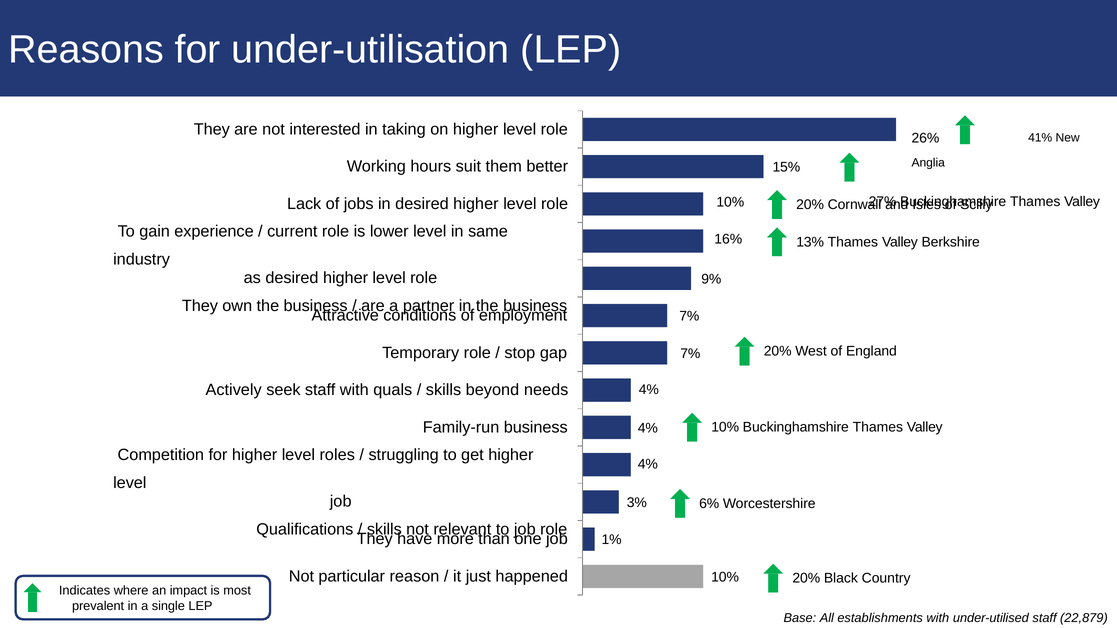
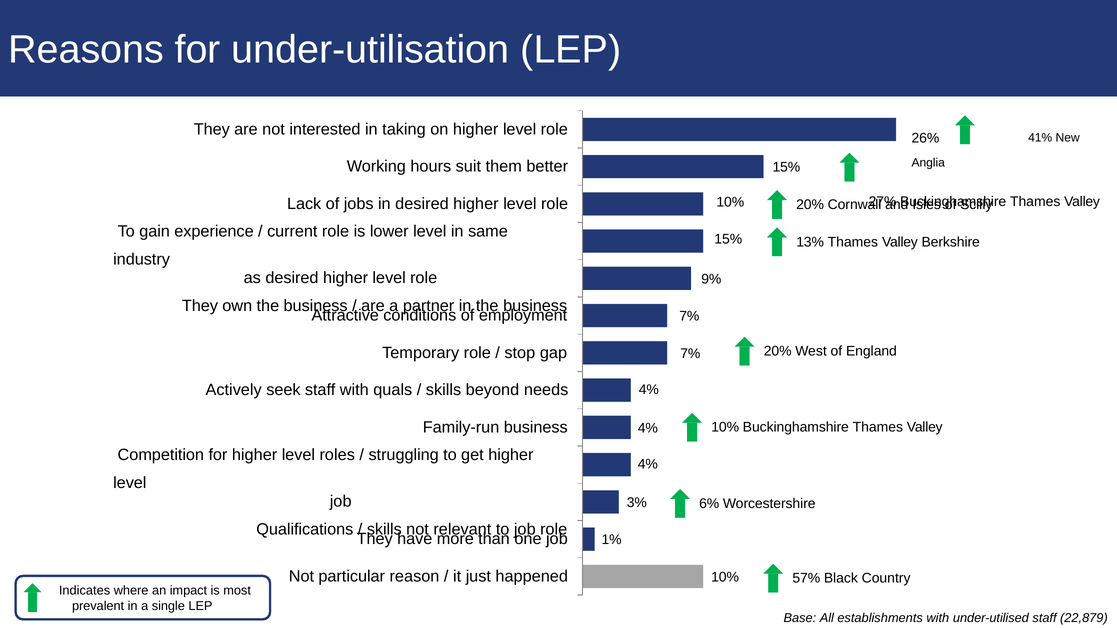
16%: 16% -> 15% (728, 239)
20%: 20% -> 57% (806, 579)
